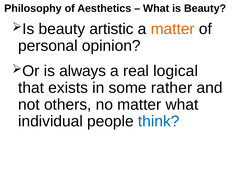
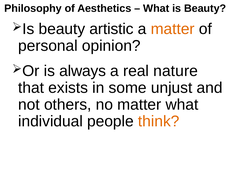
logical: logical -> nature (176, 71)
rather: rather -> unjust (172, 88)
think colour: blue -> orange (159, 121)
